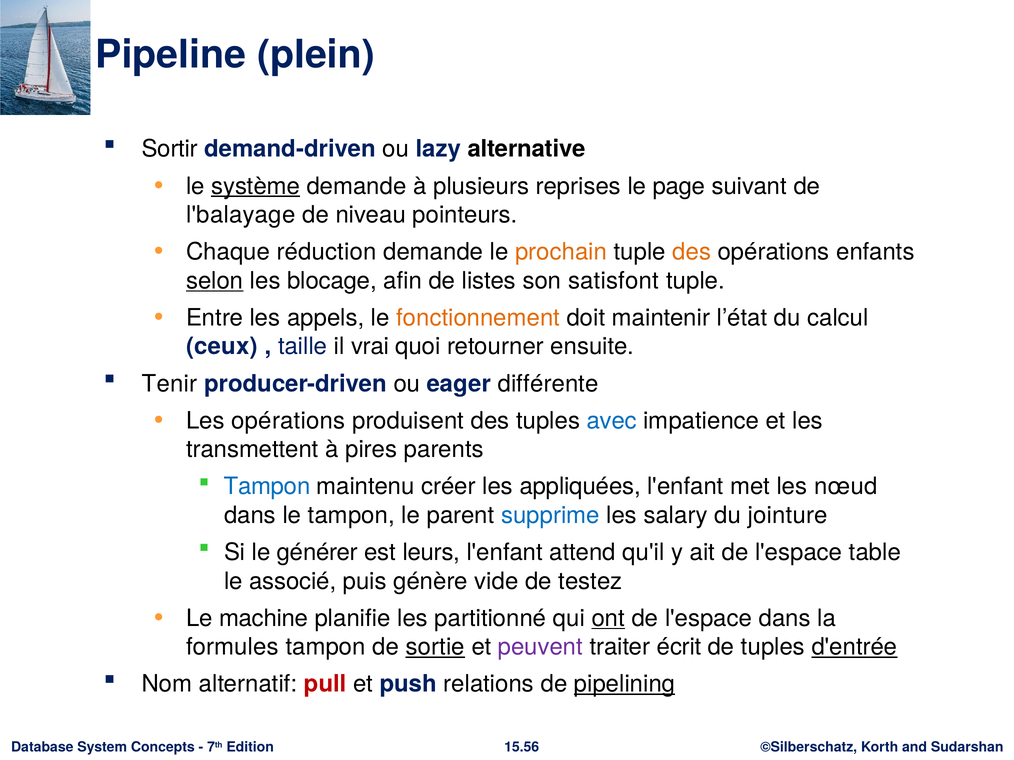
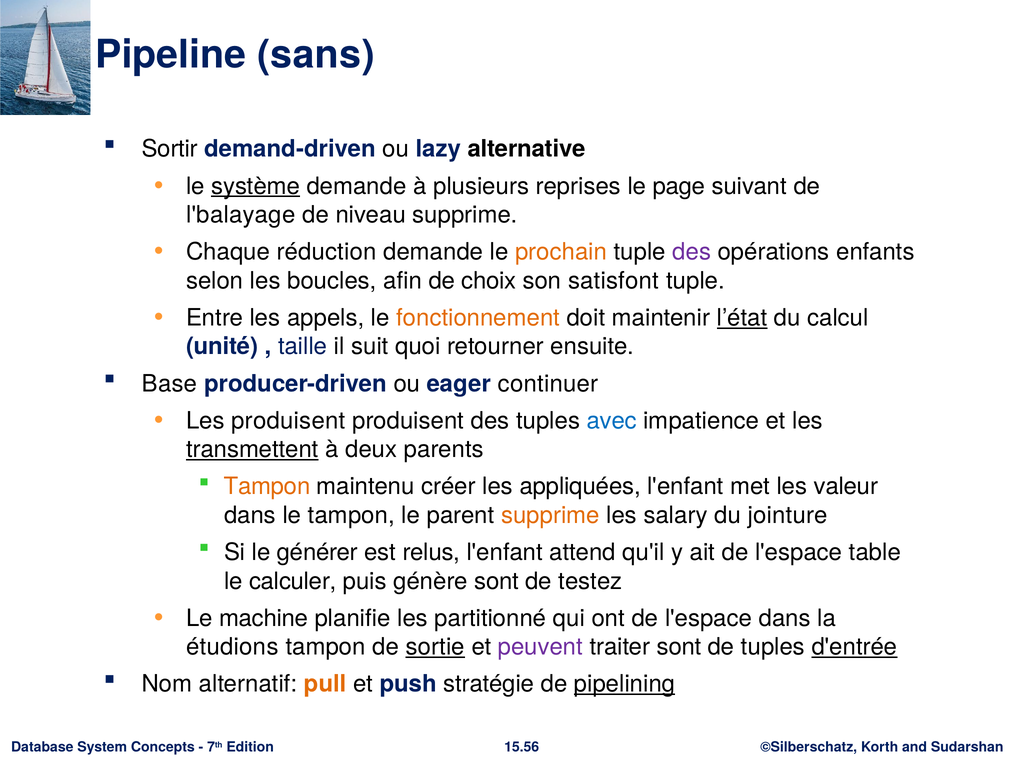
plein: plein -> sans (316, 55)
niveau pointeurs: pointeurs -> supprime (465, 215)
des colour: orange -> purple (692, 252)
selon underline: present -> none (215, 281)
blocage: blocage -> boucles (332, 281)
listes: listes -> choix (489, 281)
l’état underline: none -> present (742, 318)
ceux: ceux -> unité (222, 347)
vrai: vrai -> suit (370, 347)
Tenir: Tenir -> Base (170, 384)
différente: différente -> continuer (548, 384)
Les opérations: opérations -> produisent (288, 421)
transmettent underline: none -> present (252, 450)
pires: pires -> deux (371, 450)
Tampon colour: blue -> orange (267, 487)
nœud: nœud -> valeur (846, 487)
supprime colour: blue -> orange (550, 516)
leurs: leurs -> relus (431, 553)
associé: associé -> calculer (293, 581)
génère vide: vide -> sont (497, 581)
ont underline: present -> none (608, 619)
formules: formules -> étudions (232, 647)
traiter écrit: écrit -> sont (679, 647)
pull colour: red -> orange (325, 684)
relations: relations -> stratégie (489, 684)
